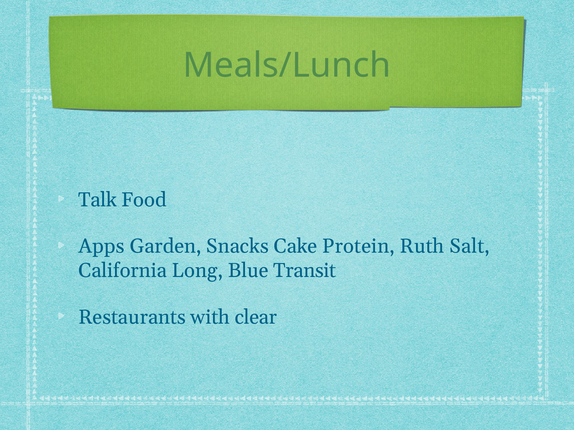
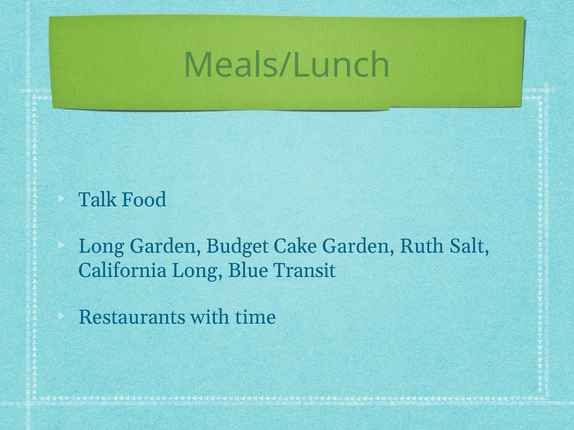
Apps: Apps -> Long (102, 247)
Snacks: Snacks -> Budget (238, 247)
Cake Protein: Protein -> Garden (359, 247)
clear: clear -> time (256, 317)
